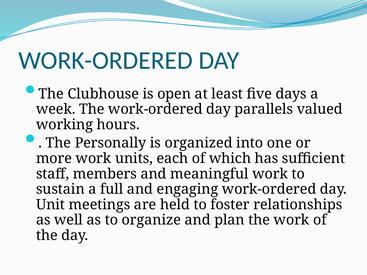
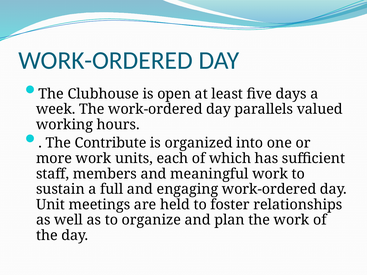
Personally: Personally -> Contribute (111, 143)
